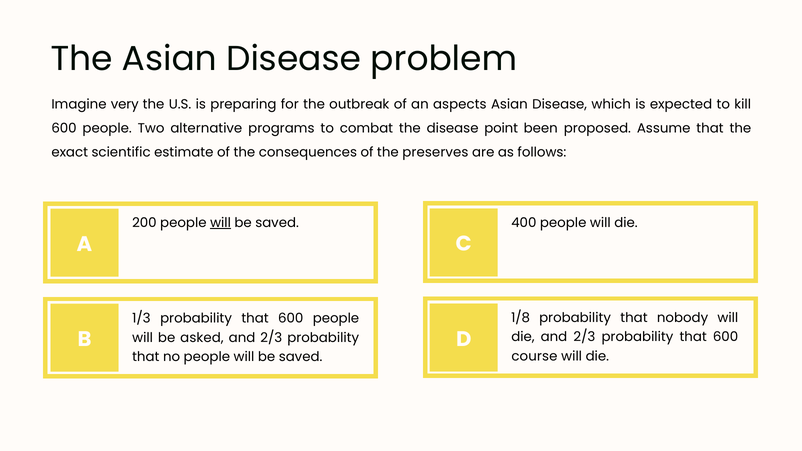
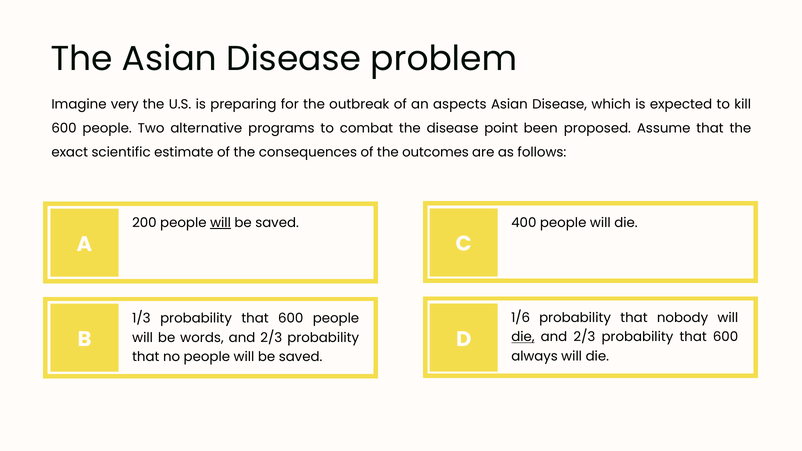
preserves: preserves -> outcomes (435, 153)
1/8: 1/8 -> 1/6 (521, 318)
die underline: none -> present (523, 337)
asked: asked -> words (202, 338)
course: course -> always (535, 356)
